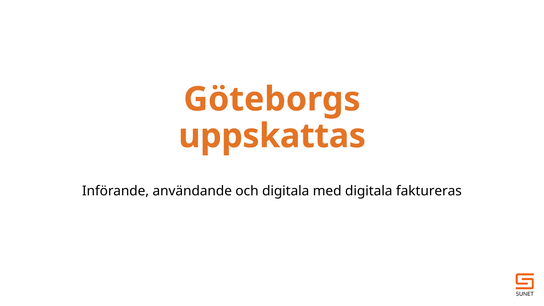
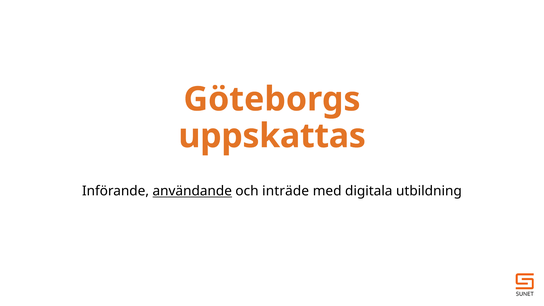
användande underline: none -> present (192, 191)
och digitala: digitala -> inträde (286, 191)
faktureras: faktureras -> utbildning (429, 191)
